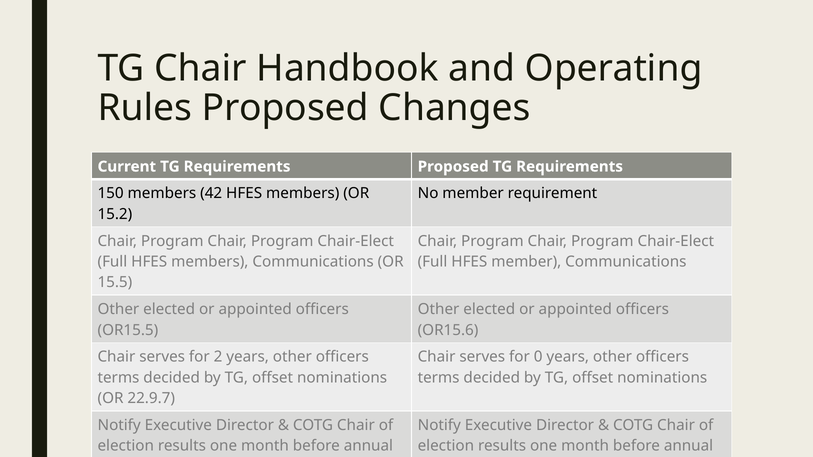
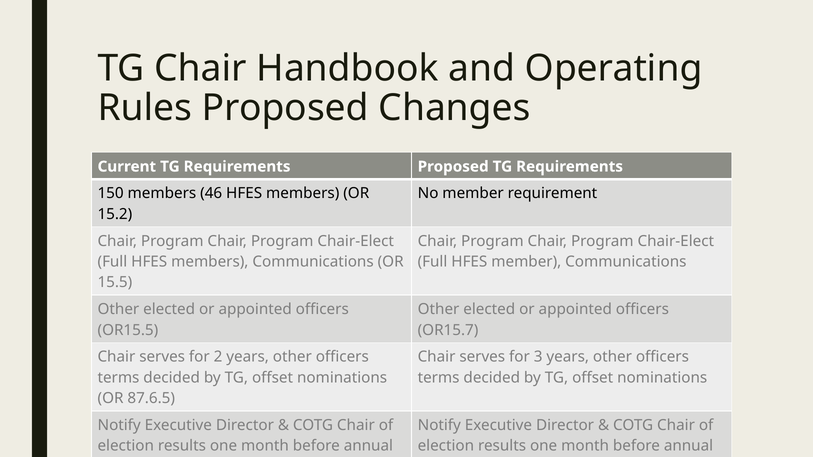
42: 42 -> 46 (211, 194)
OR15.6: OR15.6 -> OR15.7 (448, 330)
0: 0 -> 3 (538, 357)
22.9.7: 22.9.7 -> 87.6.5 (151, 399)
